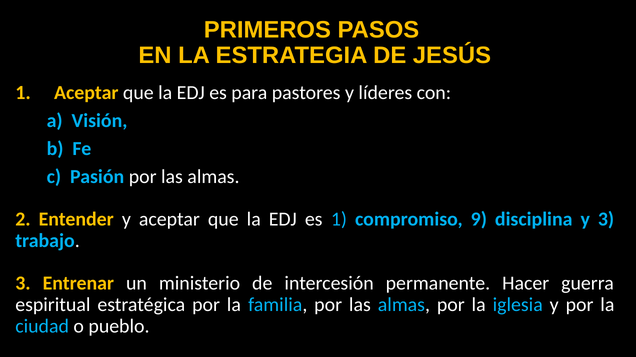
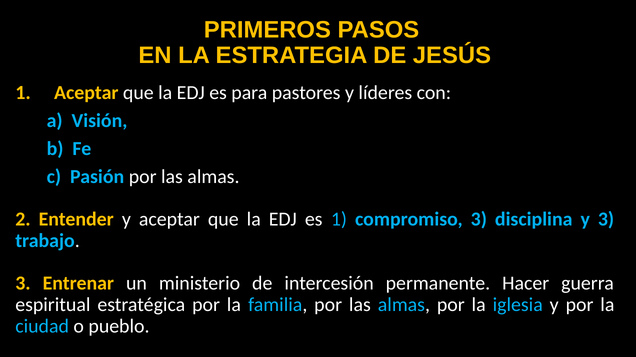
compromiso 9: 9 -> 3 (479, 220)
